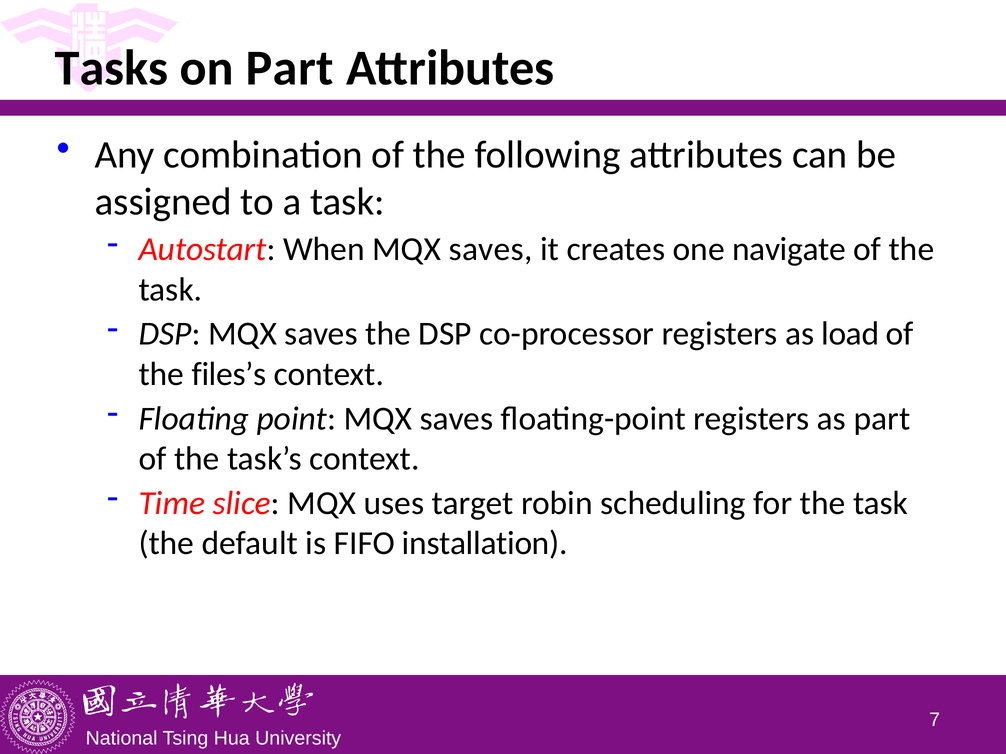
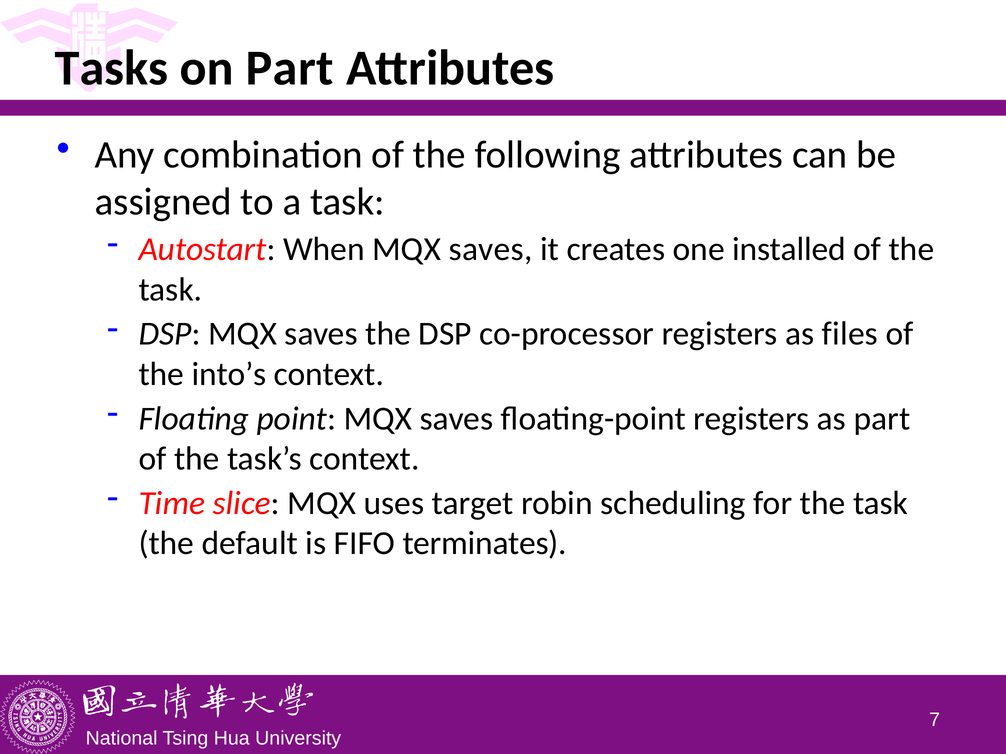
navigate: navigate -> installed (789, 249)
load: load -> files (850, 334)
files’s: files’s -> into’s (229, 374)
installation: installation -> terminates (485, 544)
